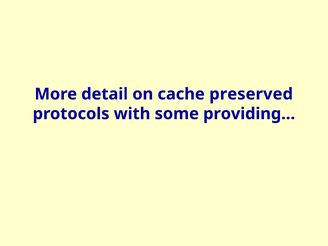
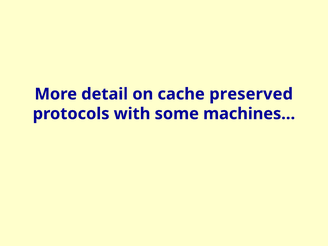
providing…: providing… -> machines… (249, 114)
